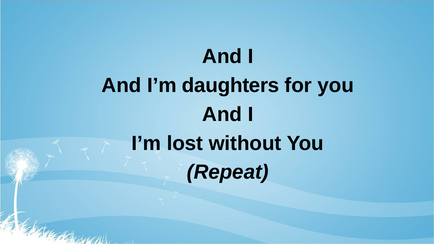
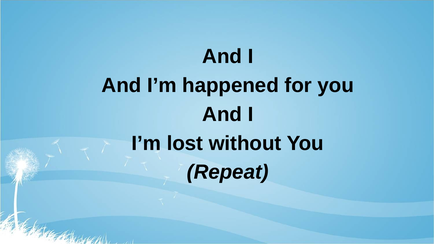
daughters: daughters -> happened (231, 86)
